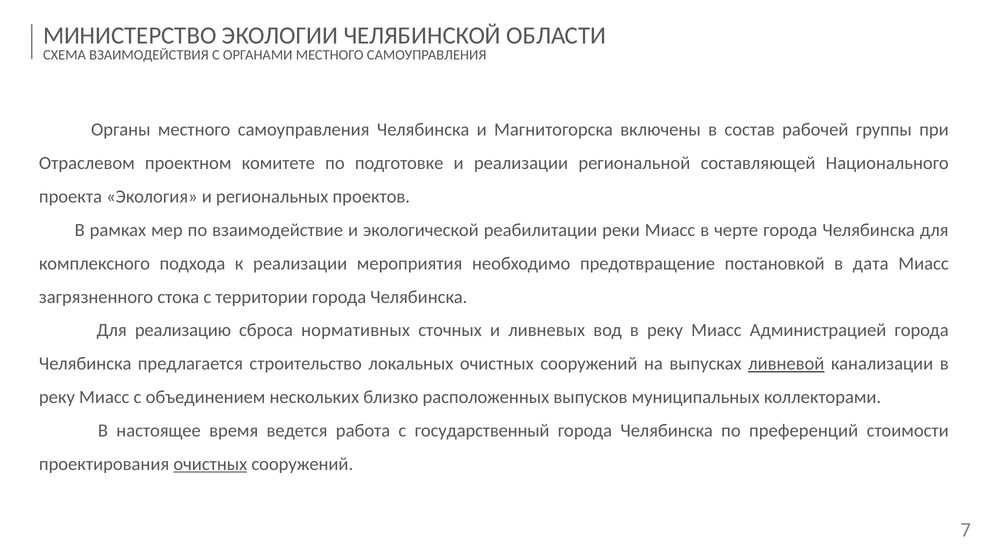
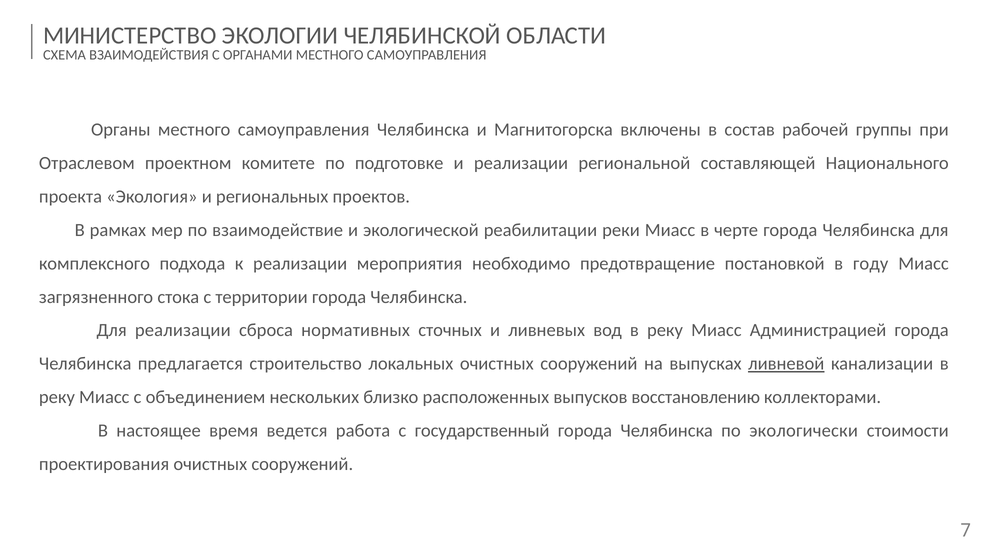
дата: дата -> году (871, 263)
Для реализацию: реализацию -> реализации (183, 330)
муниципальных: муниципальных -> восстановлению (696, 397)
преференций: преференций -> экологически (804, 430)
очистных underline: present -> none (210, 464)
